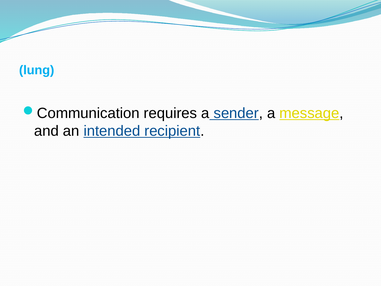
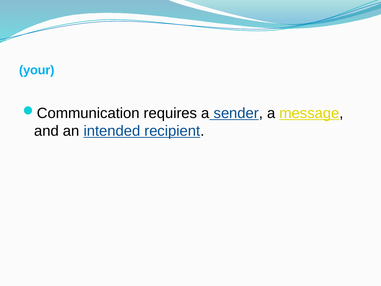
lung: lung -> your (37, 70)
